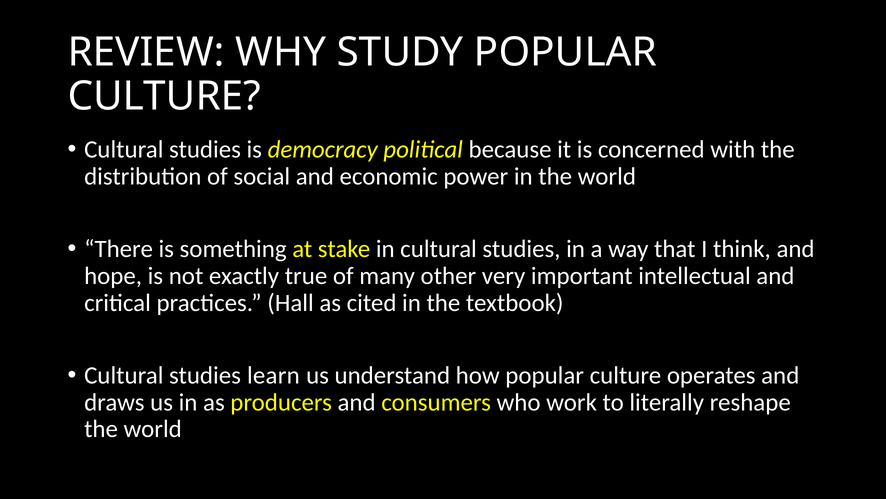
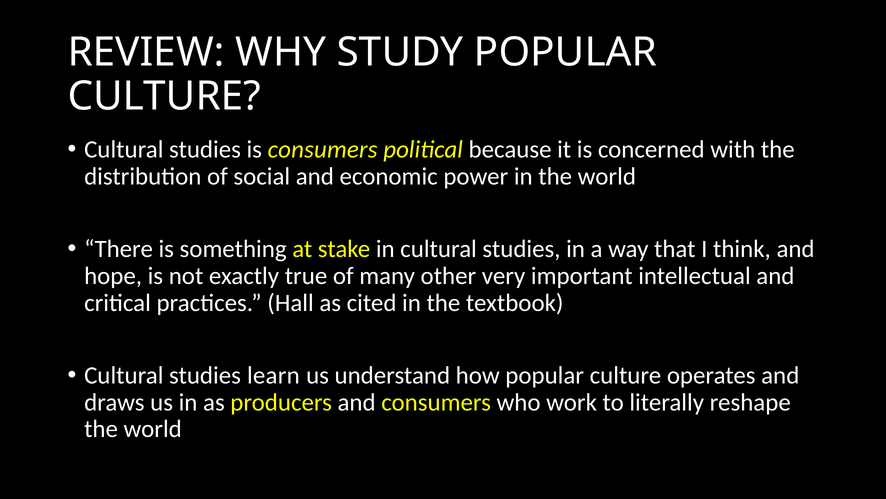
is democracy: democracy -> consumers (323, 149)
